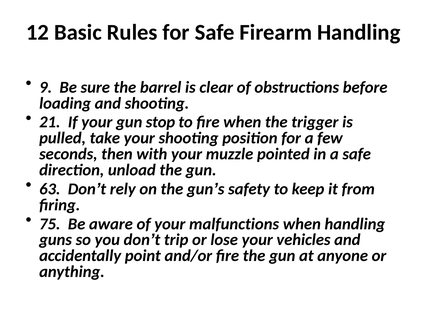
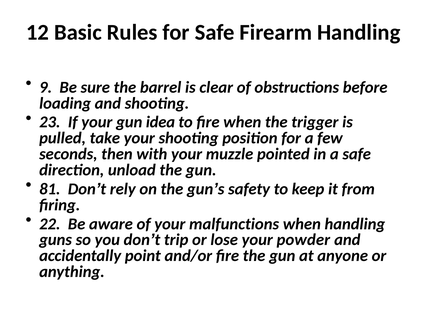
21: 21 -> 23 (50, 122)
stop: stop -> idea (160, 122)
63: 63 -> 81 (50, 189)
75: 75 -> 22 (50, 224)
vehicles: vehicles -> powder (303, 240)
